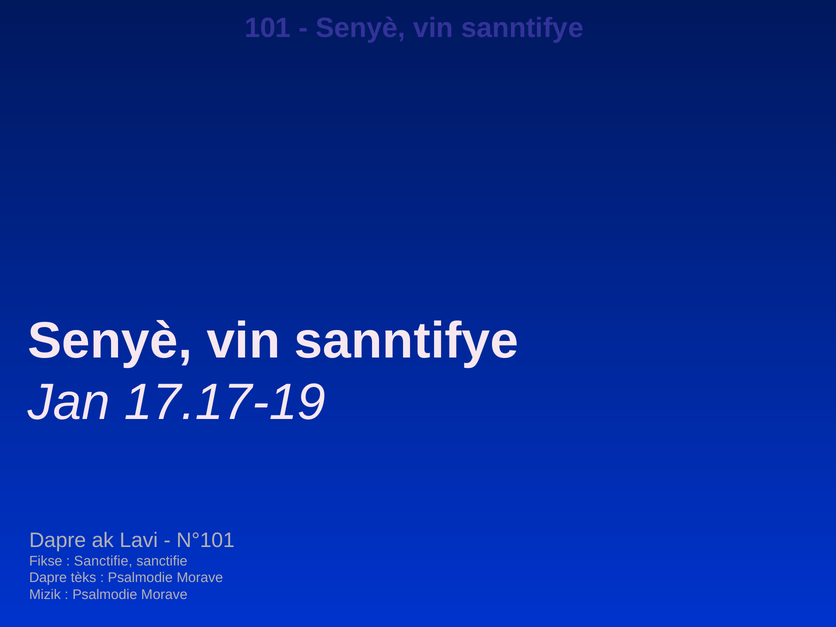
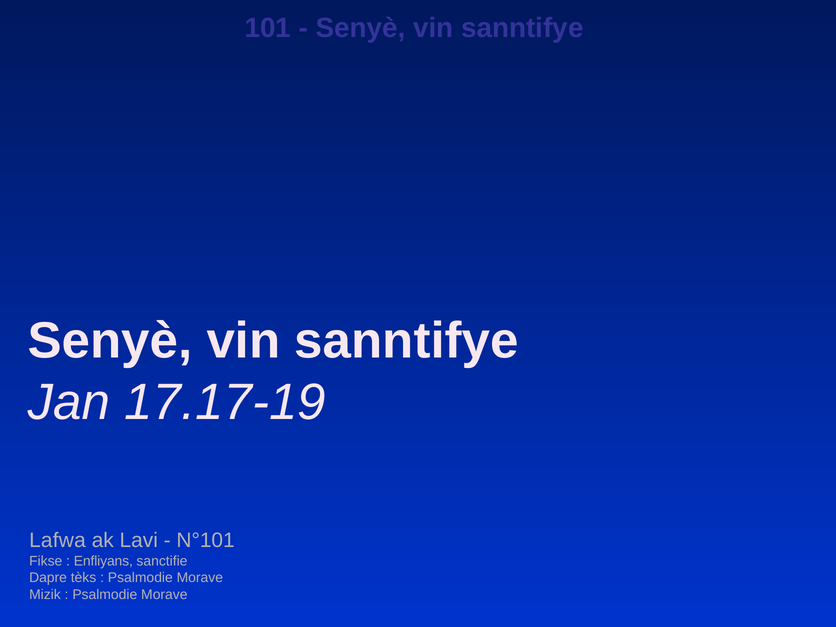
Dapre: Dapre -> Lafwa (57, 541)
Sanctifie: Sanctifie -> Enfliyans (103, 561)
